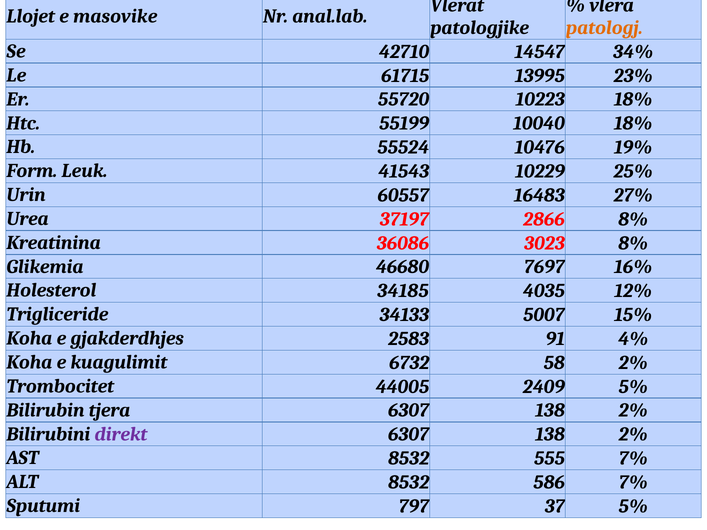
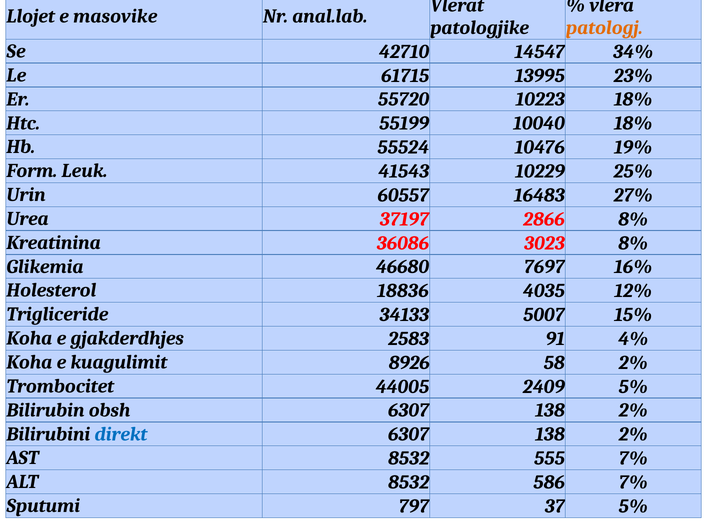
34185: 34185 -> 18836 (403, 291)
6732: 6732 -> 8926 (409, 363)
tjera: tjera -> obsh (110, 410)
direkt colour: purple -> blue (121, 434)
